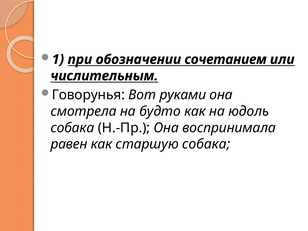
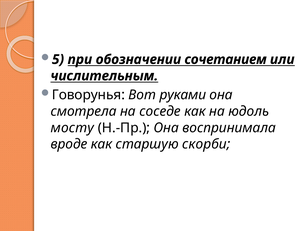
1: 1 -> 5 (58, 59)
будто: будто -> соседе (160, 111)
собака: собака -> мосту (72, 128)
равен: равен -> вроде (69, 144)
старшую собака: собака -> скорби (206, 144)
